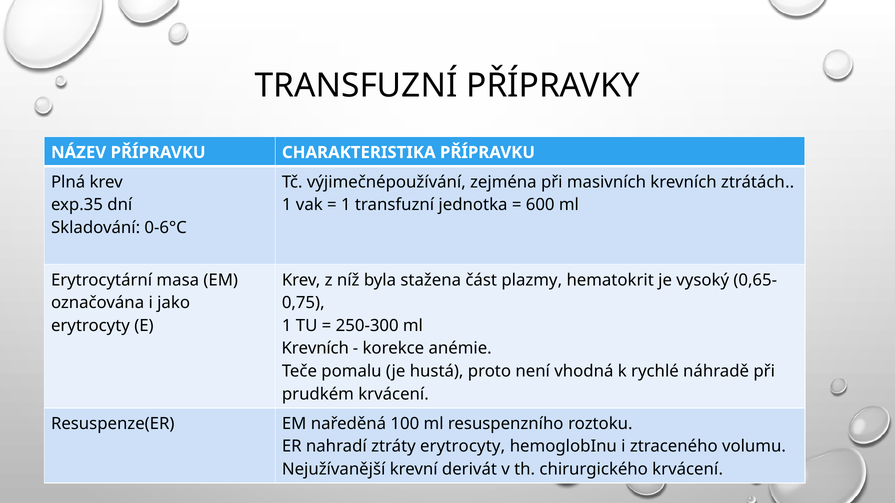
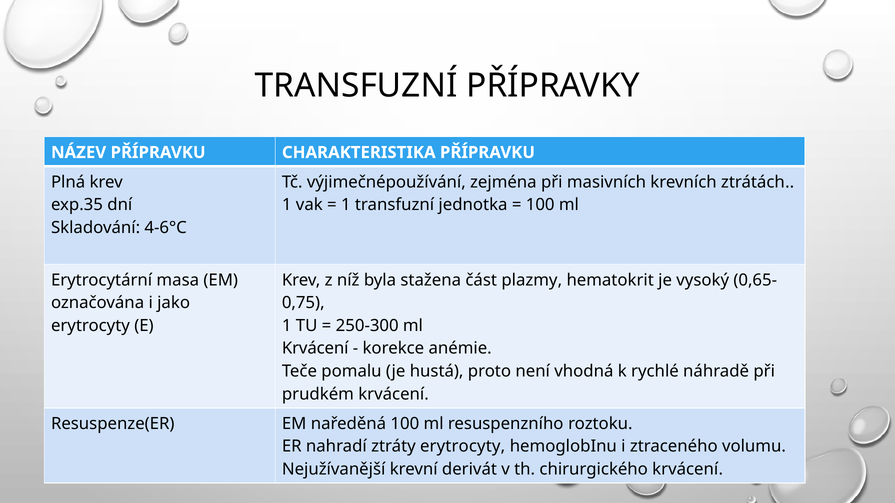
600: 600 -> 100 (540, 205)
0-6°C: 0-6°C -> 4-6°C (166, 228)
Krevních: Krevních -> Krvácení (315, 349)
